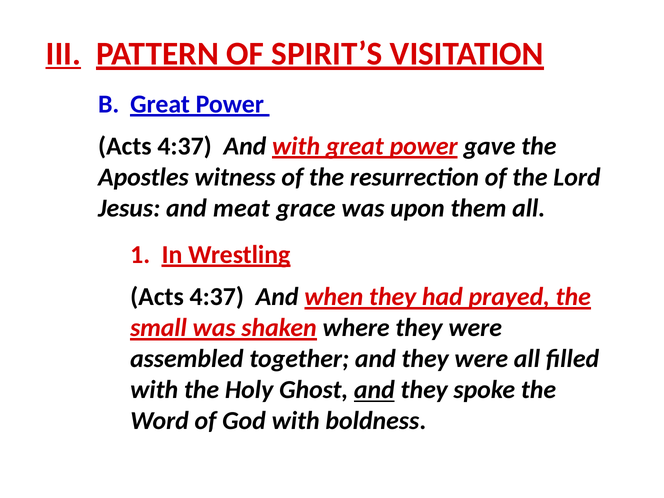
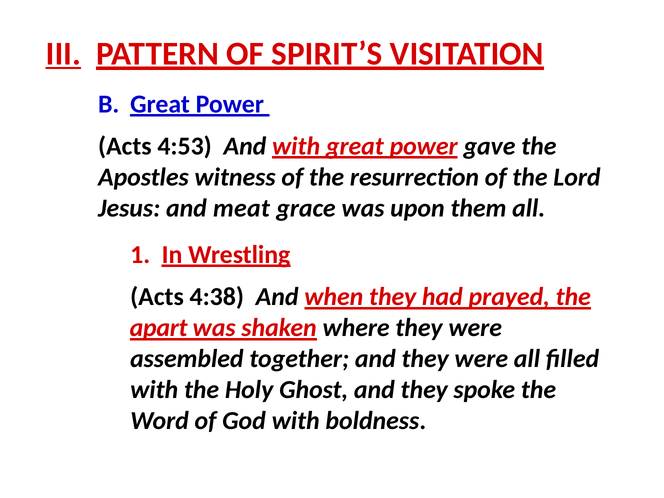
4:37: 4:37 -> 4:53 (185, 146)
4:37: 4:37 -> 4:38 (217, 297)
small: small -> apart (159, 328)
and underline: present -> none (374, 390)
